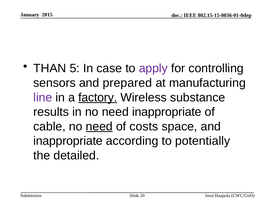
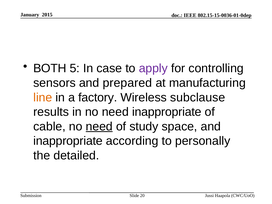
THAN: THAN -> BOTH (50, 68)
line colour: purple -> orange (43, 97)
factory underline: present -> none (98, 97)
substance: substance -> subclause (198, 97)
costs: costs -> study (144, 126)
potentially: potentially -> personally (203, 141)
